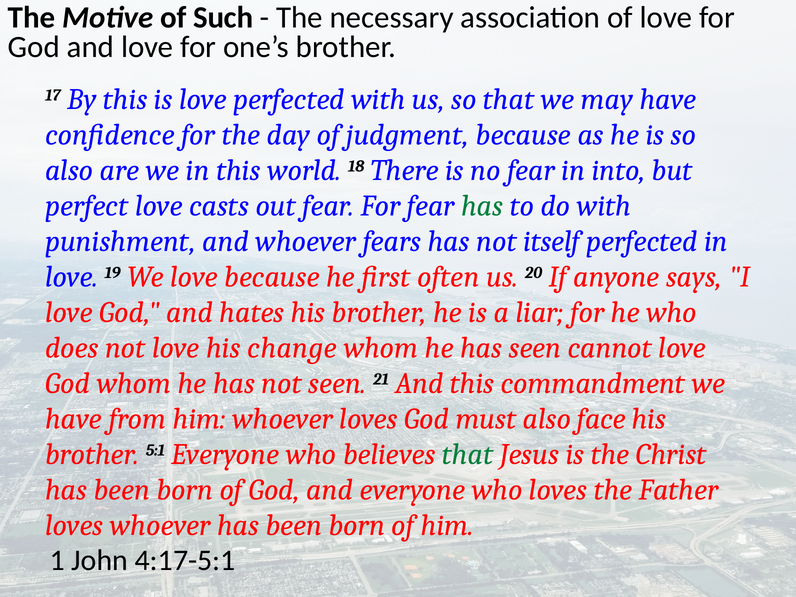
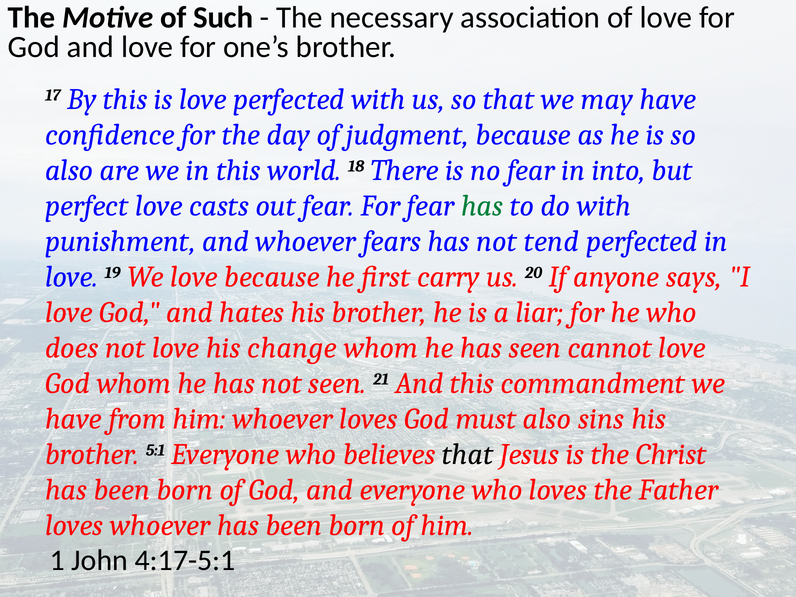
itself: itself -> tend (551, 241)
often: often -> carry (448, 277)
face: face -> sins (601, 419)
that colour: green -> black (468, 454)
